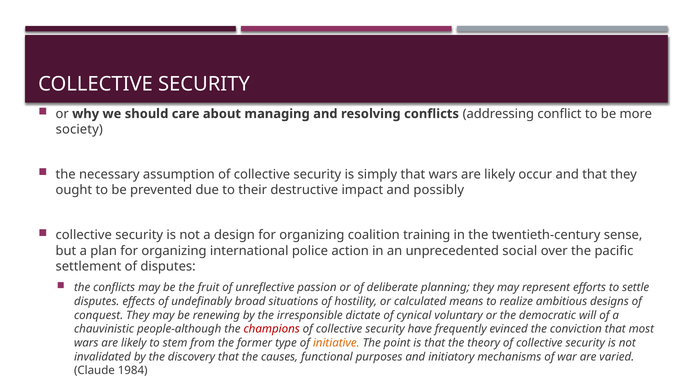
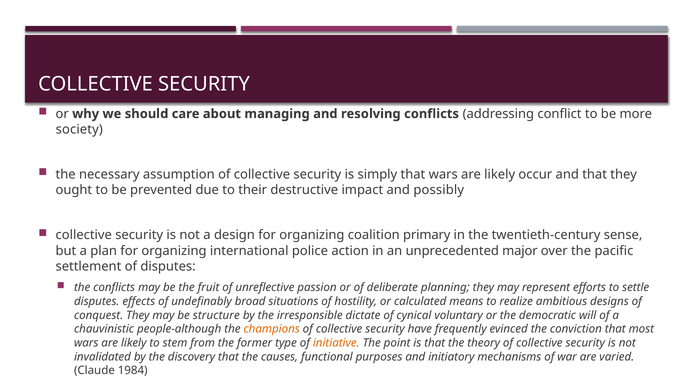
training: training -> primary (427, 235)
social: social -> major (520, 251)
renewing: renewing -> structure (216, 315)
champions colour: red -> orange (272, 329)
